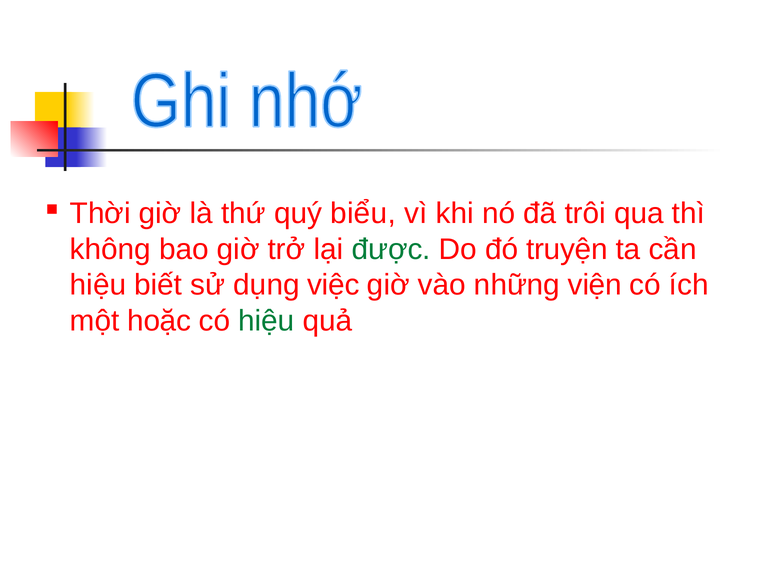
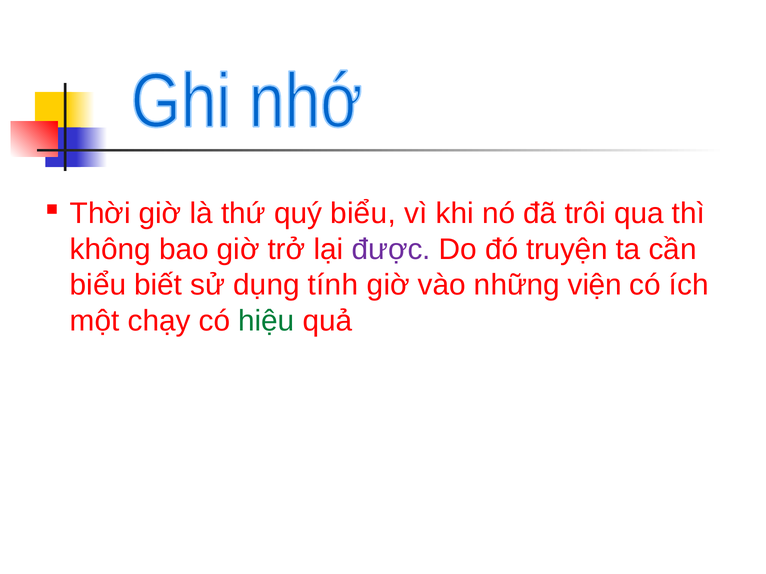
được colour: green -> purple (391, 249)
hiệu: hiệu -> biểu (98, 285)
việc: việc -> tính (333, 285)
hoặc: hoặc -> chạy (159, 321)
